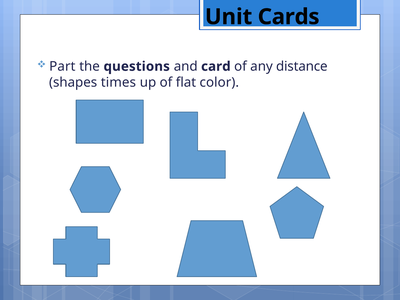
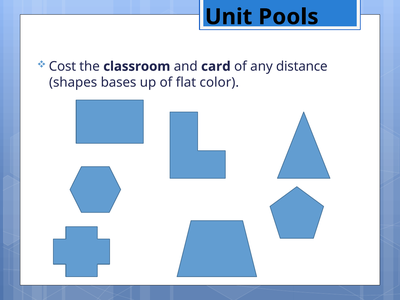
Cards: Cards -> Pools (288, 17)
Part: Part -> Cost (62, 66)
questions: questions -> classroom (137, 66)
times: times -> bases (119, 82)
